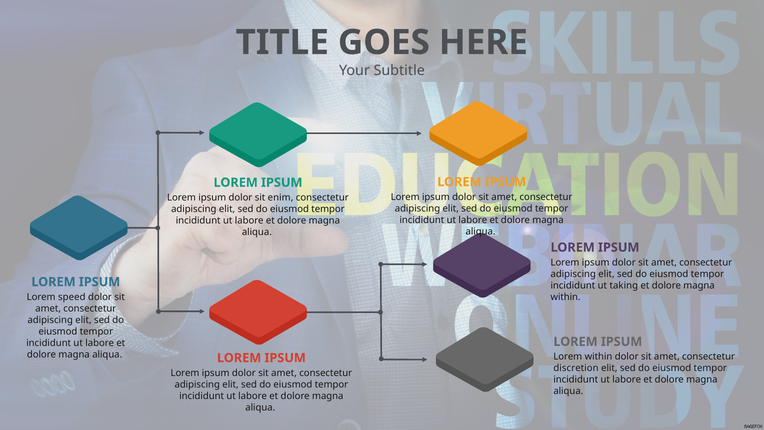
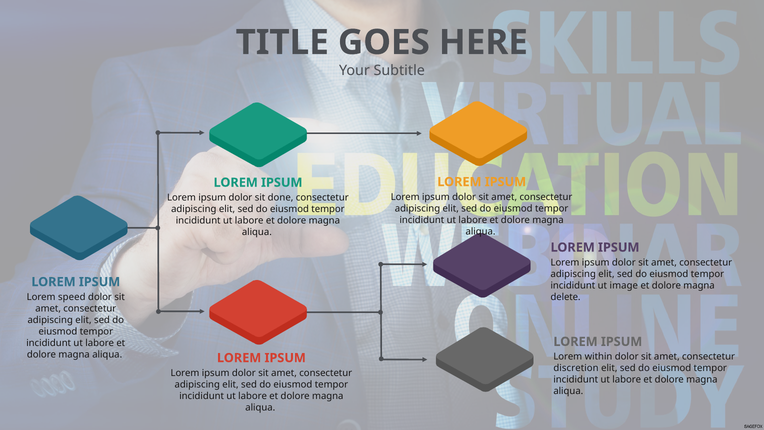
enim: enim -> done (281, 198)
taking: taking -> image (624, 285)
within: within -> delete (566, 297)
